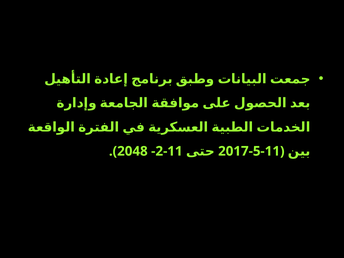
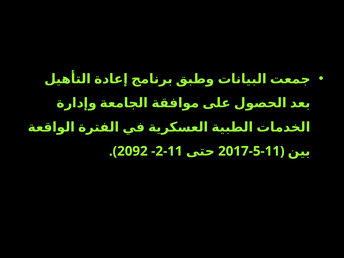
2048: 2048 -> 2092 (132, 151)
